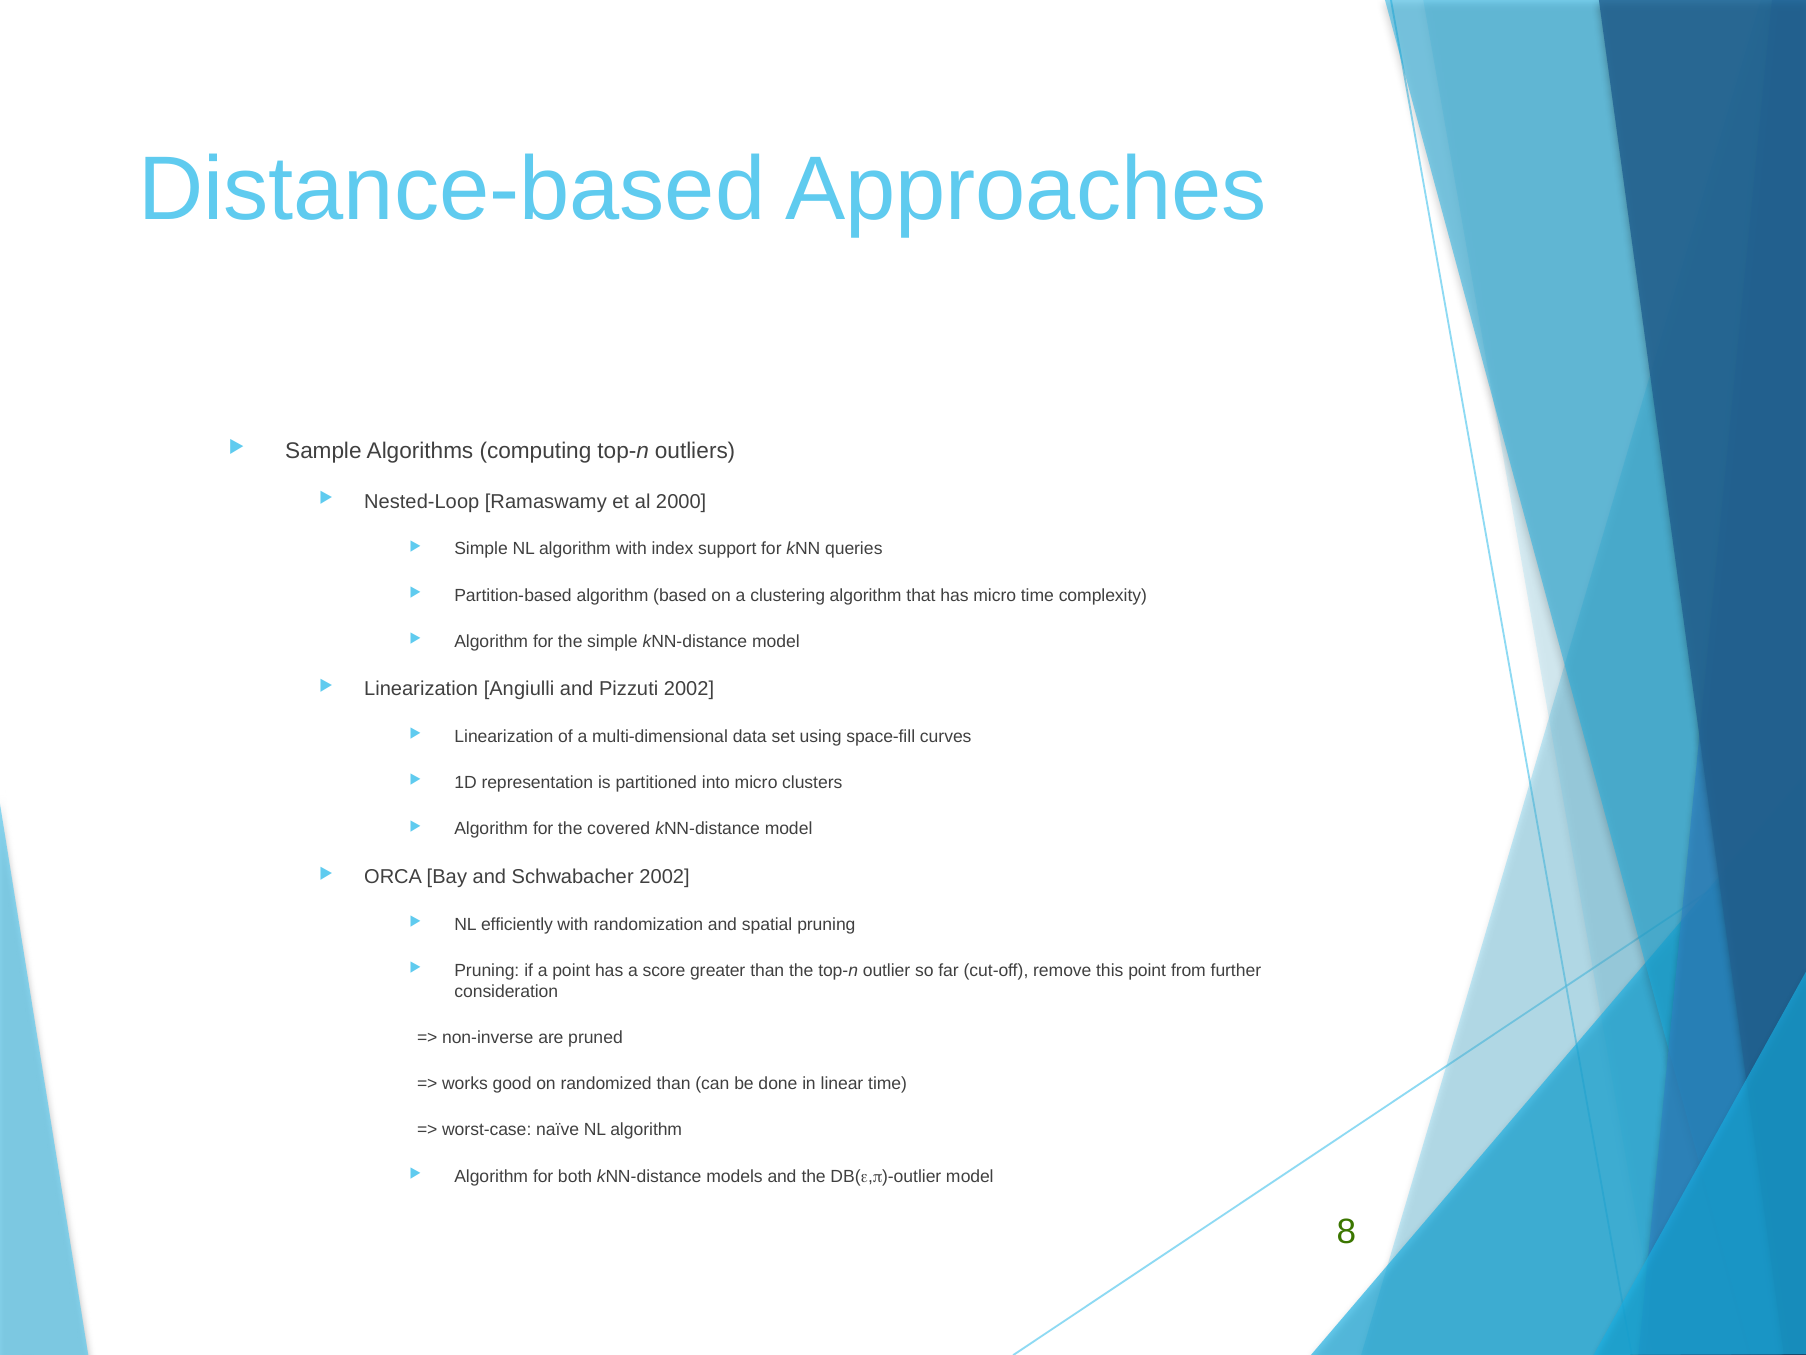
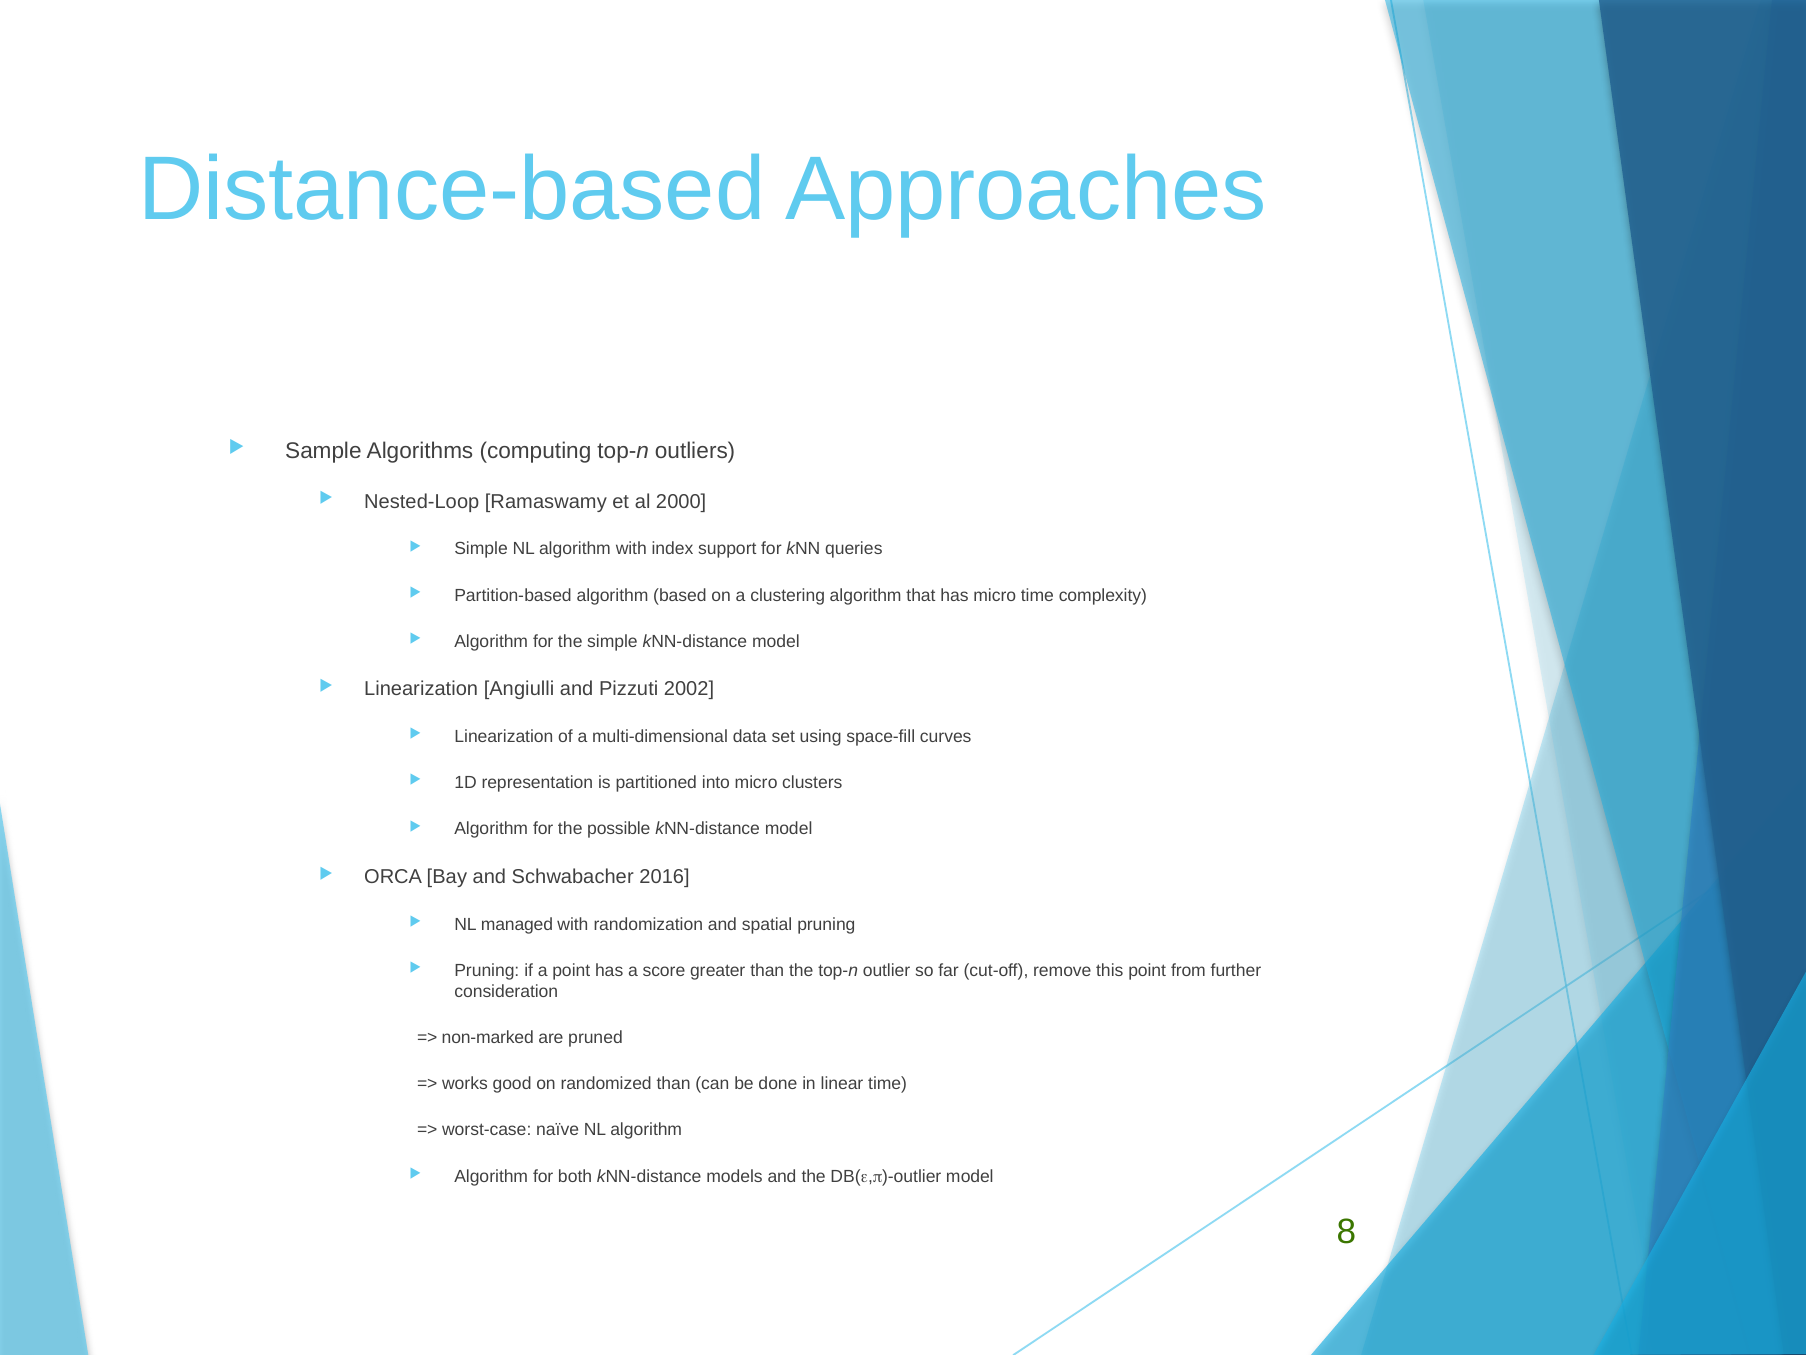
covered: covered -> possible (619, 829)
Schwabacher 2002: 2002 -> 2016 (665, 877)
efficiently: efficiently -> managed (517, 924)
non-inverse: non-inverse -> non-marked (488, 1037)
